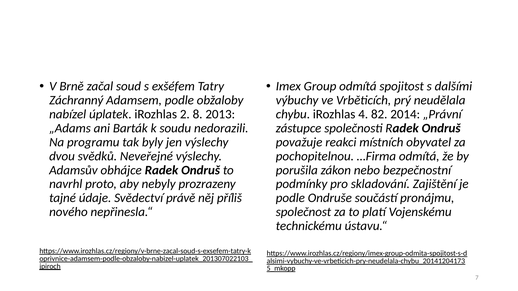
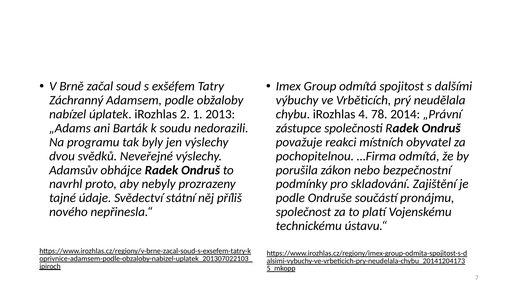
8: 8 -> 1 (198, 114)
82: 82 -> 78 (379, 114)
právě: právě -> státní (181, 198)
